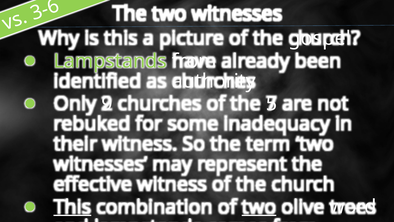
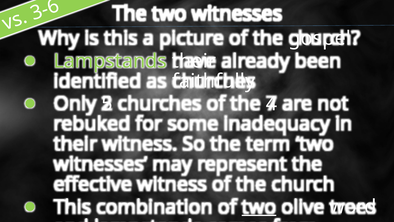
Lampstands from: from -> their (194, 61)
authority: authority -> faithfully (214, 81)
9: 9 -> 5 (107, 104)
the 5: 5 -> 4 (271, 104)
This underline: present -> none (72, 206)
